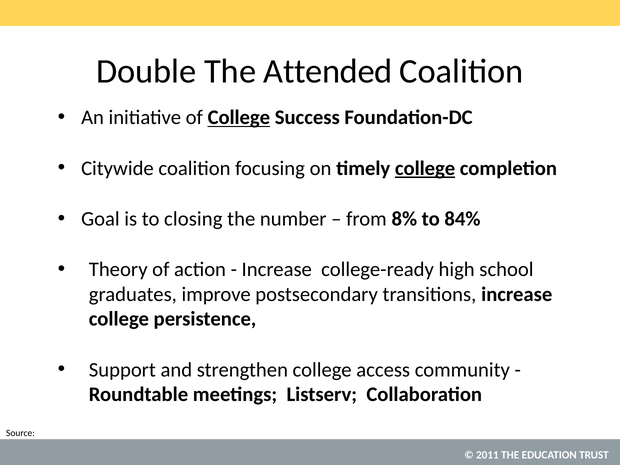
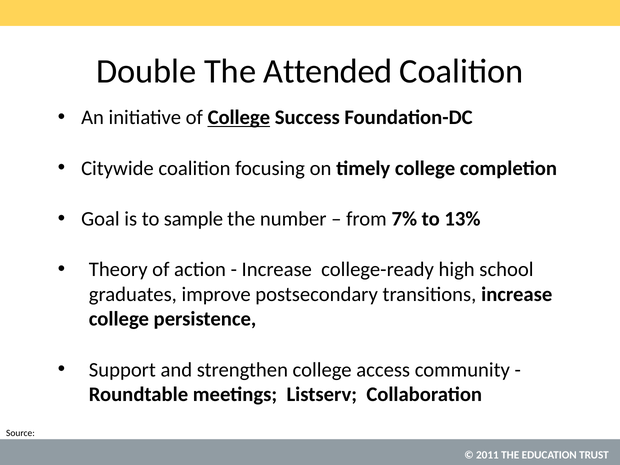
college underline: present -> none (425, 168)
closing: closing -> sample (193, 219)
8%: 8% -> 7% (404, 219)
84%: 84% -> 13% (462, 219)
